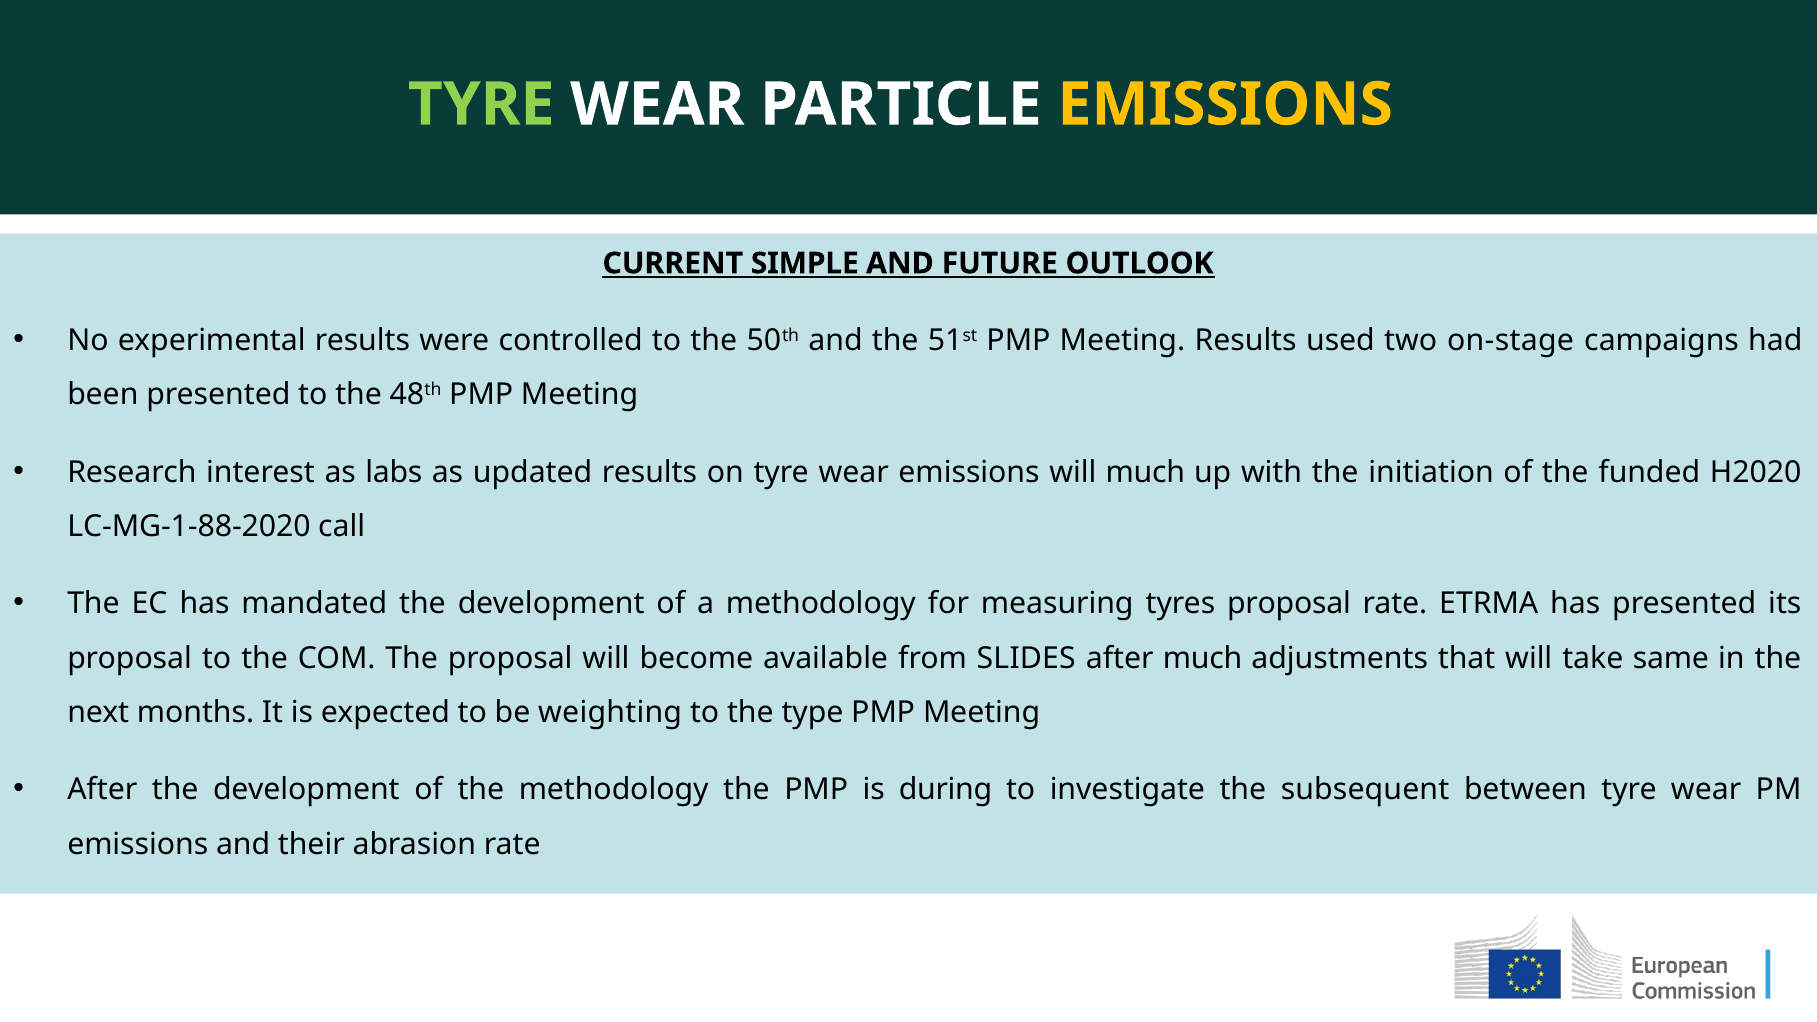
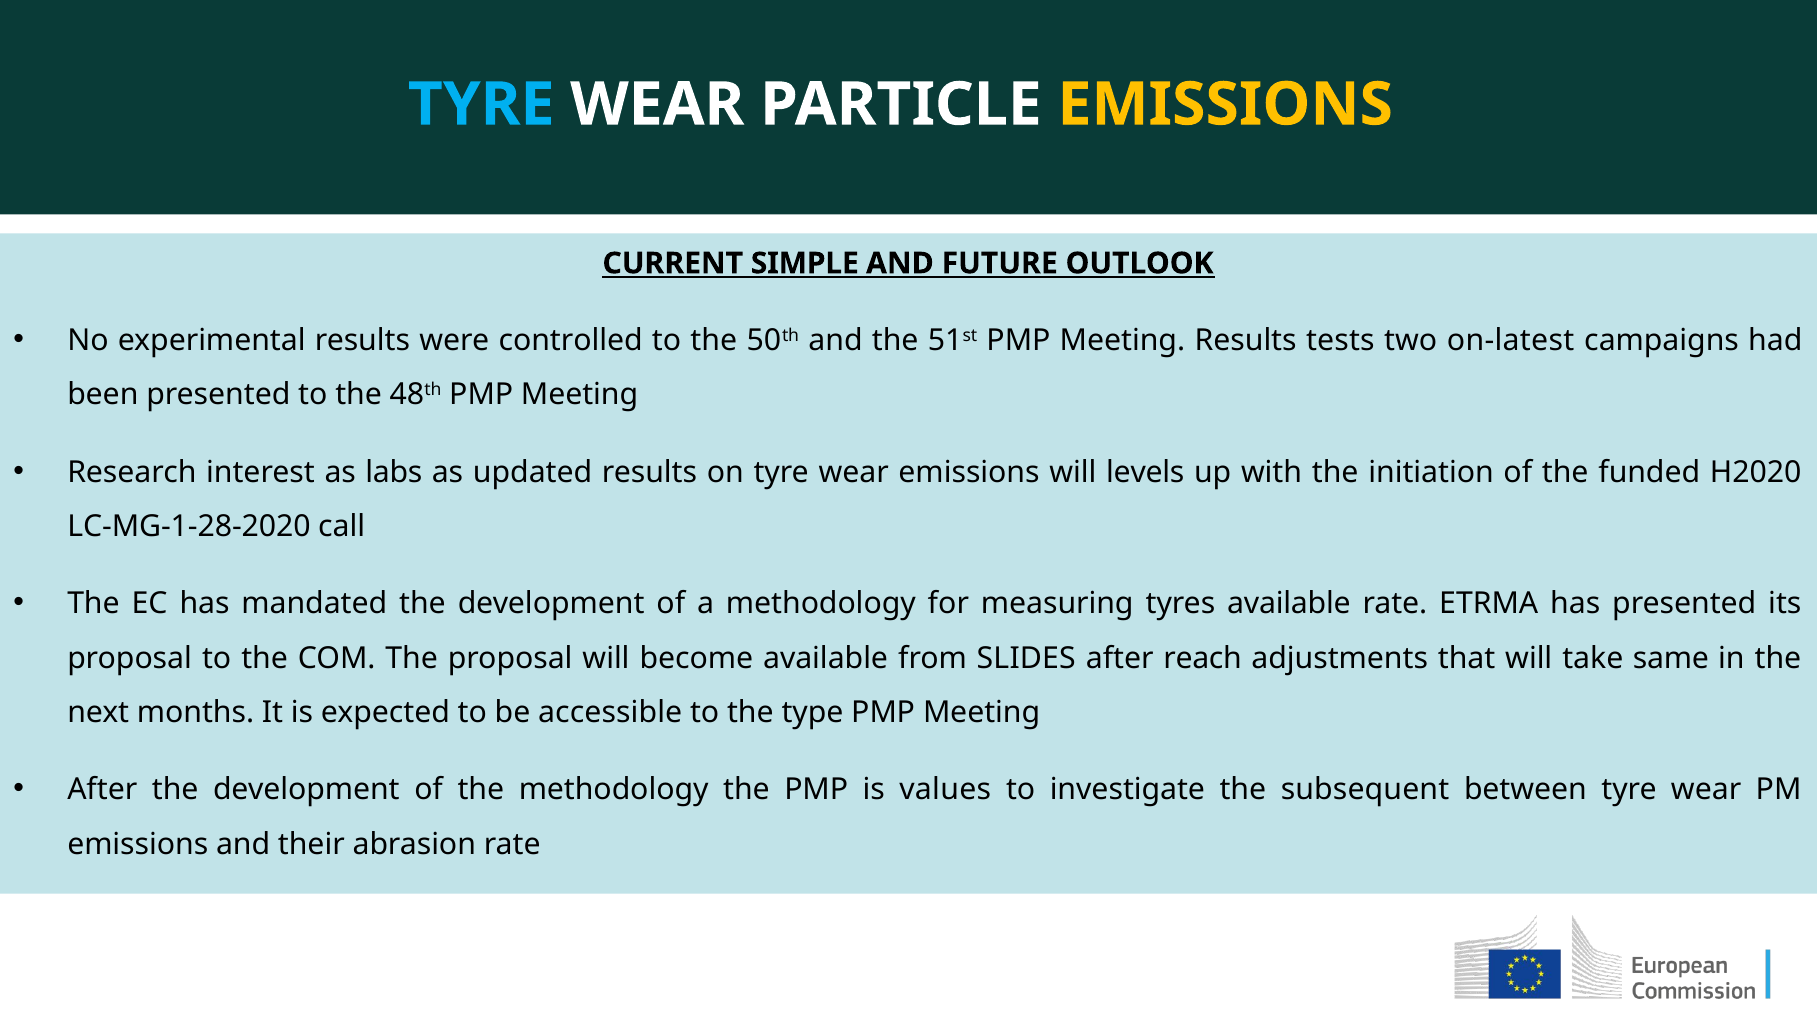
TYRE colour: light green -> light blue (481, 105)
used: used -> tests (1340, 341)
on-stage: on-stage -> on-latest (1511, 341)
will much: much -> levels (1145, 472)
LC-MG-1-88-2020: LC-MG-1-88-2020 -> LC-MG-1-28-2020 (189, 527)
tyres proposal: proposal -> available (1289, 604)
after much: much -> reach (1203, 658)
weighting: weighting -> accessible (610, 713)
during: during -> values (945, 790)
